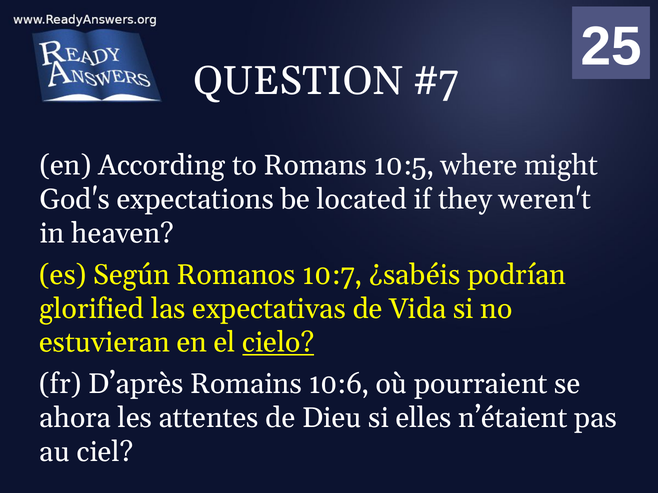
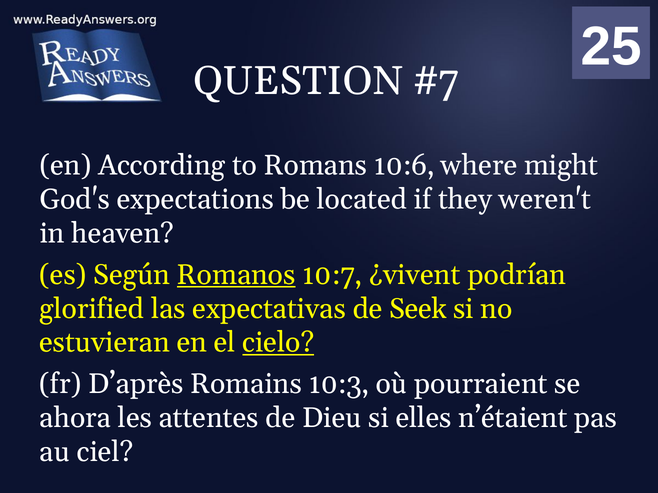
10:5: 10:5 -> 10:6 (404, 166)
Romanos underline: none -> present (236, 275)
¿sabéis: ¿sabéis -> ¿vivent (415, 275)
Vida: Vida -> Seek (418, 309)
10:6: 10:6 -> 10:3 (339, 384)
